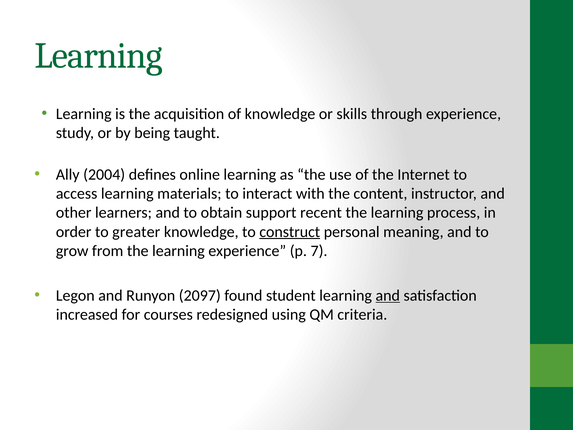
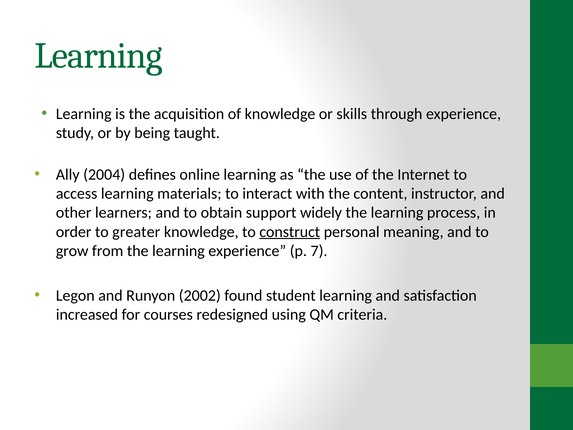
recent: recent -> widely (321, 213)
2097: 2097 -> 2002 (200, 295)
and underline: present -> none (388, 295)
